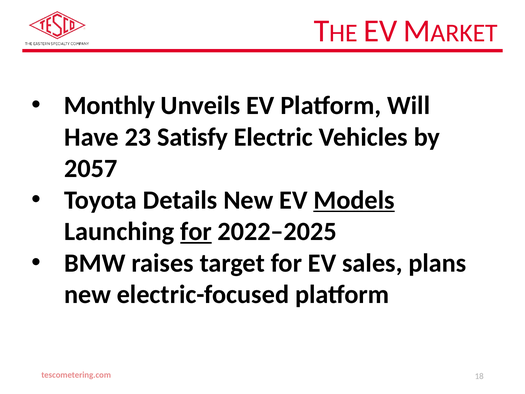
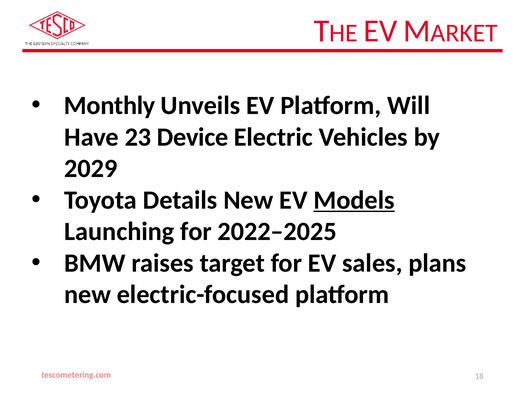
Satisfy: Satisfy -> Device (193, 137)
2057: 2057 -> 2029 (91, 168)
for underline: present -> none (196, 231)
